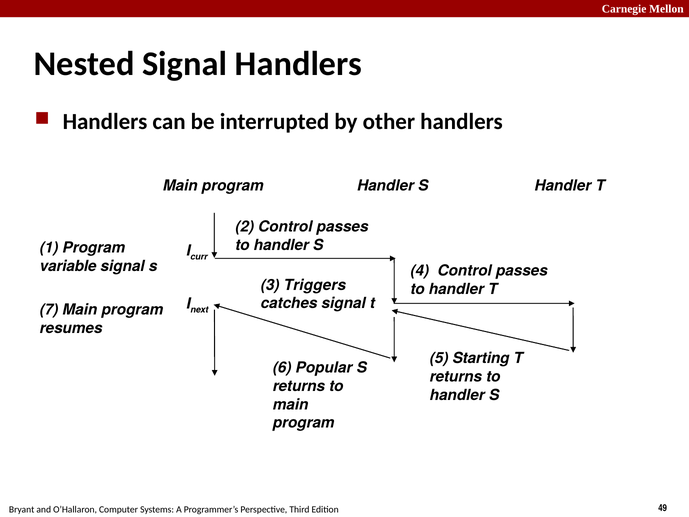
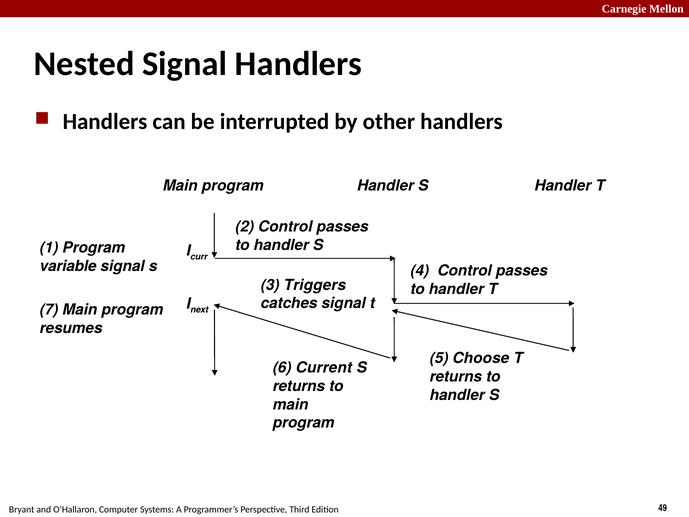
Starting: Starting -> Choose (481, 358)
Popular: Popular -> Current (324, 368)
